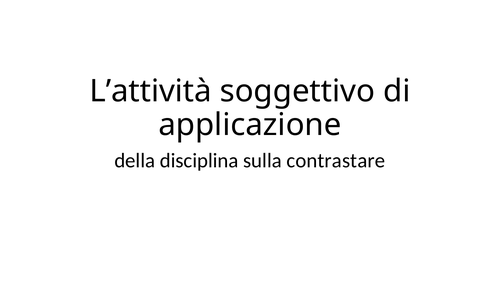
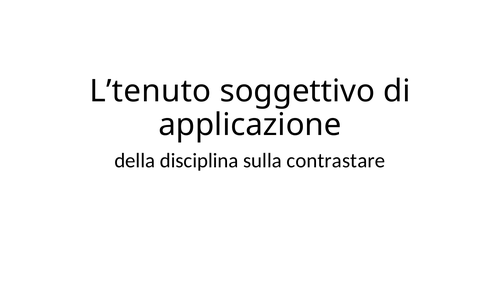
L’attività: L’attività -> L’tenuto (150, 91)
